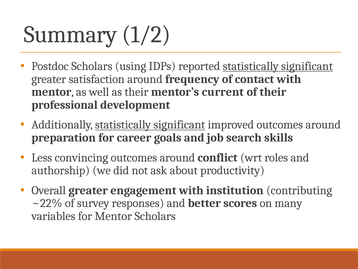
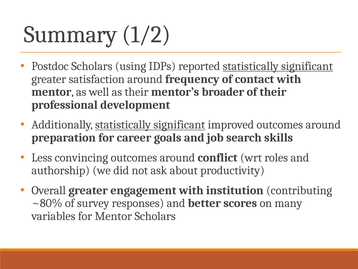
current: current -> broader (223, 92)
~22%: ~22% -> ~80% (47, 203)
